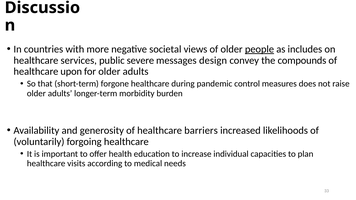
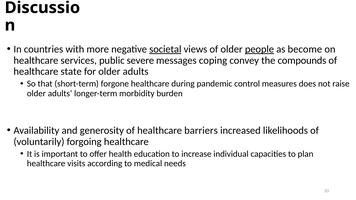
societal underline: none -> present (165, 49)
includes: includes -> become (305, 49)
design: design -> coping (213, 60)
upon: upon -> state (71, 72)
